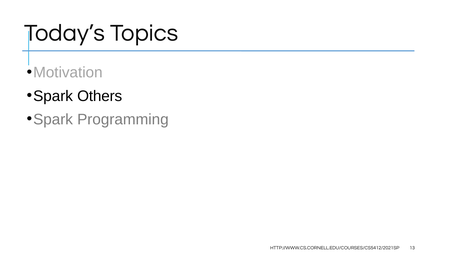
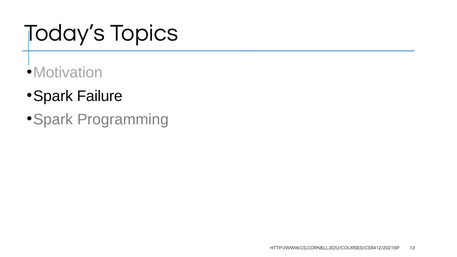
Others: Others -> Failure (100, 96)
